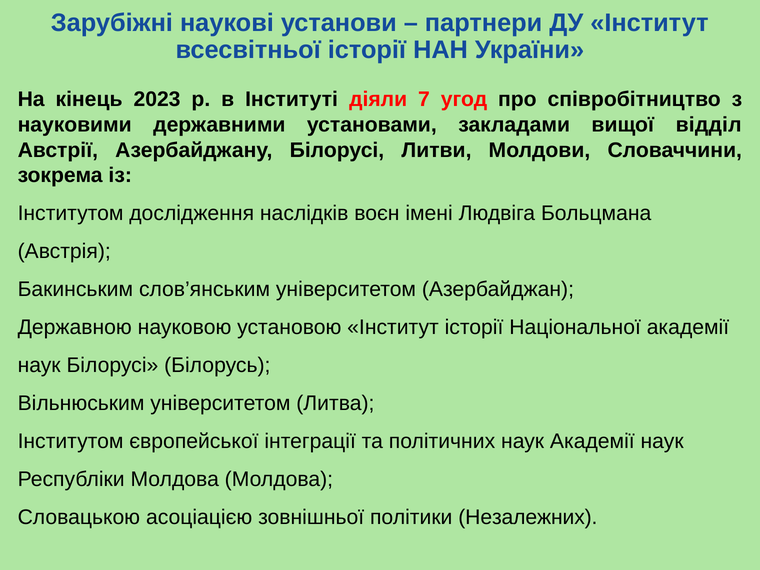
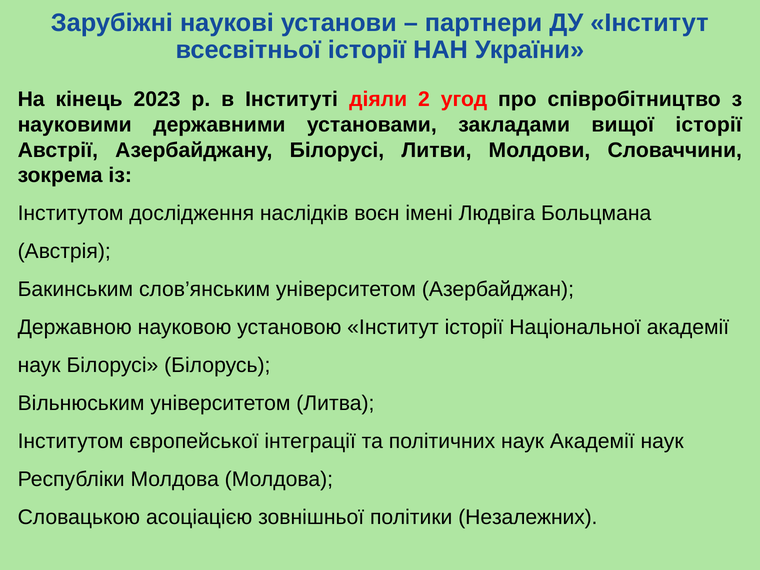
7: 7 -> 2 (424, 99)
вищої відділ: відділ -> історії (709, 125)
